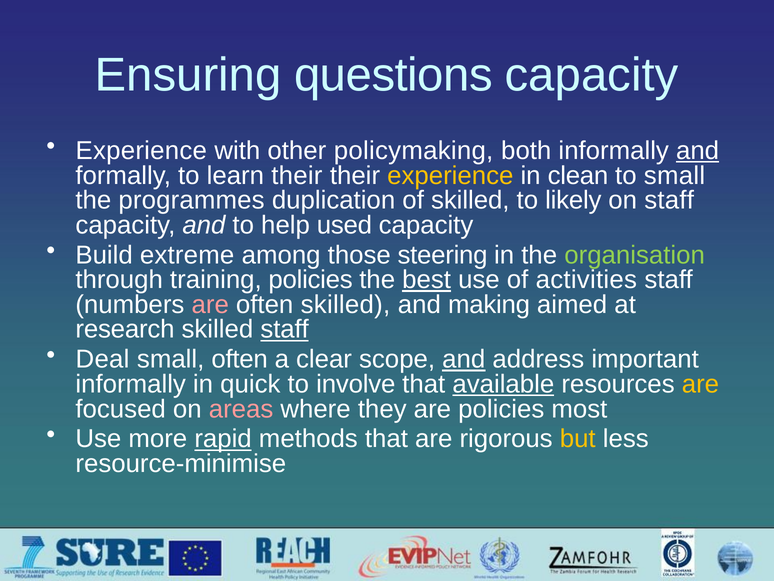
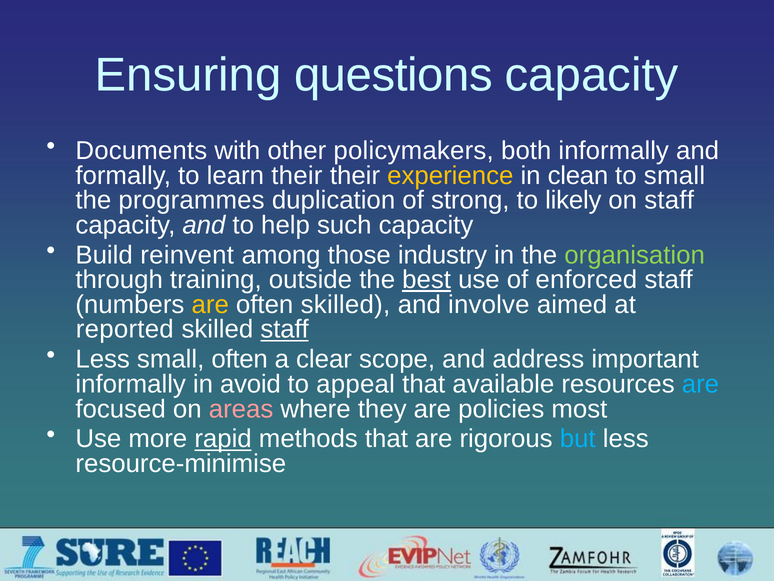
Experience: Experience -> Documents (141, 151)
policymaking: policymaking -> policymakers (414, 151)
and underline: present -> none (698, 151)
of skilled: skilled -> strong (470, 200)
used: used -> such (344, 225)
extreme: extreme -> reinvent (187, 255)
steering: steering -> industry (443, 255)
training policies: policies -> outside (310, 280)
activities: activities -> enforced (586, 280)
are colour: pink -> yellow (210, 304)
making: making -> involve (489, 304)
research: research -> reported (125, 329)
Deal: Deal -> Less (103, 359)
and underline: present -> none (464, 359)
quick: quick -> avoid (250, 384)
involve: involve -> appeal (356, 384)
available underline: present -> none (503, 384)
are colour: yellow -> light blue (700, 384)
but colour: yellow -> light blue (578, 439)
